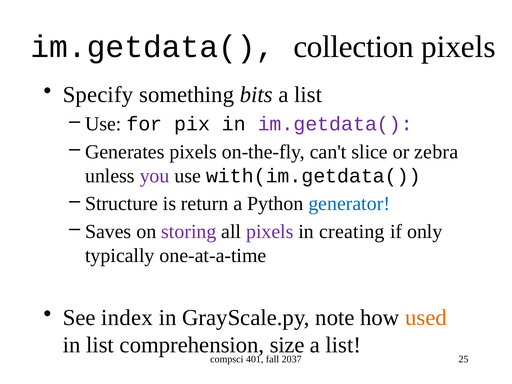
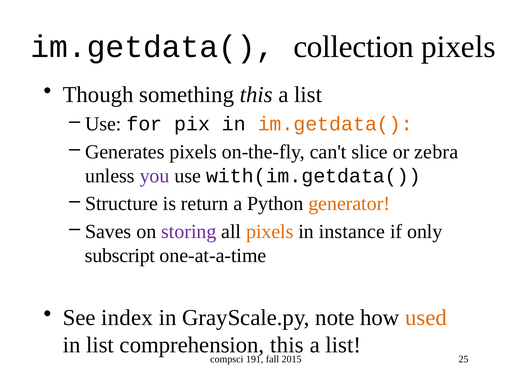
Specify: Specify -> Though (98, 95)
something bits: bits -> this (256, 95)
im.getdata( colour: purple -> orange (335, 124)
generator colour: blue -> orange (349, 204)
pixels colour: purple -> orange (270, 232)
creating: creating -> instance (352, 232)
typically: typically -> subscript (120, 256)
comprehension size: size -> this (287, 345)
401: 401 -> 191 (255, 359)
2037: 2037 -> 2015 (292, 359)
